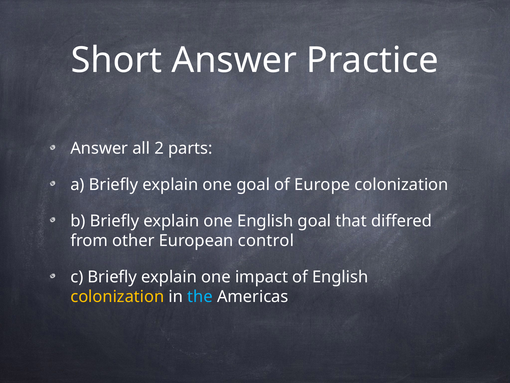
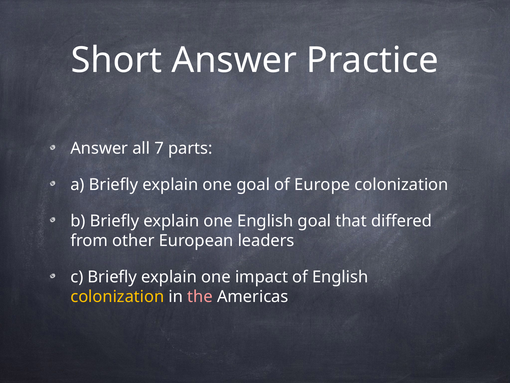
2: 2 -> 7 (159, 148)
control: control -> leaders (266, 240)
the colour: light blue -> pink (200, 296)
